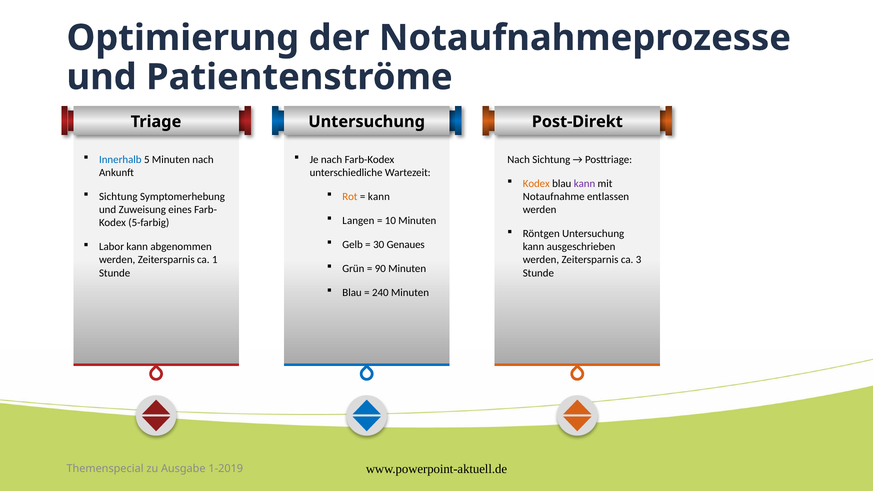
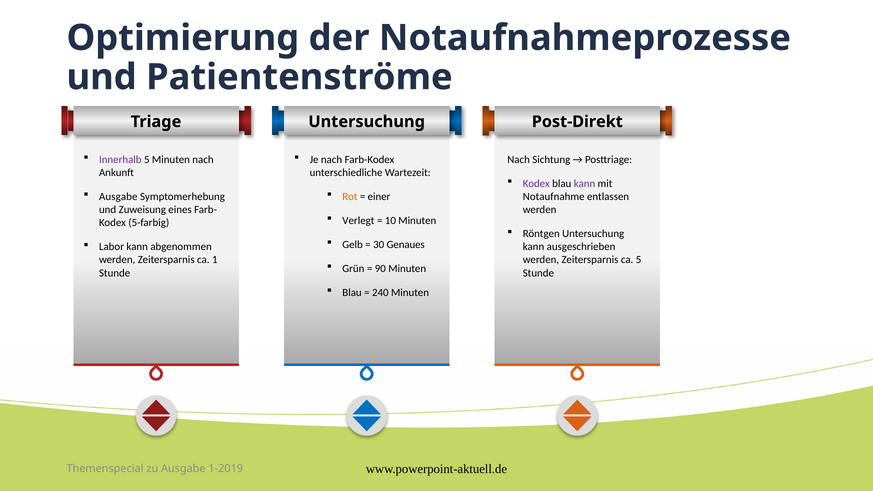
Innerhalb colour: blue -> purple (120, 160)
Kodex colour: orange -> purple (536, 184)
Sichtung: Sichtung -> Ausgabe (118, 197)
kann: kann -> einer (379, 197)
Langen: Langen -> Verlegt (358, 221)
ca 3: 3 -> 5 (639, 260)
